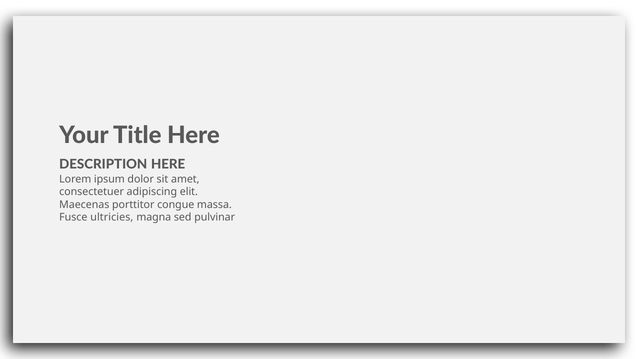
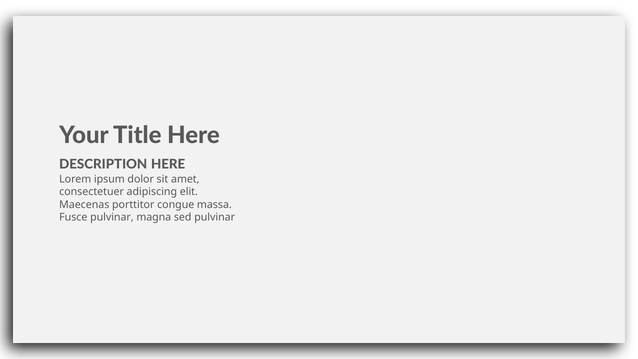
Fusce ultricies: ultricies -> pulvinar (112, 217)
